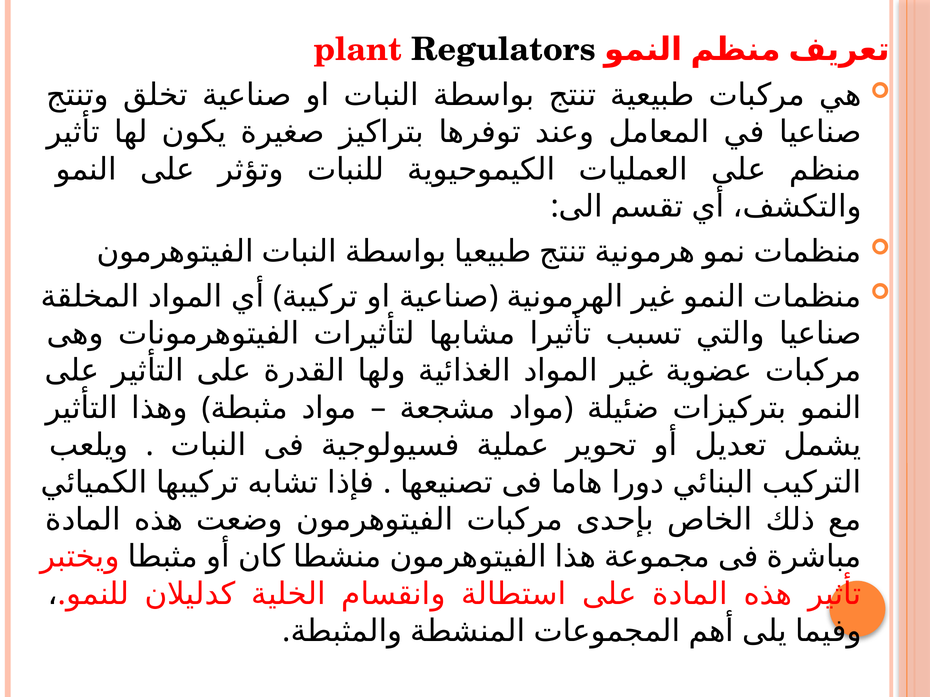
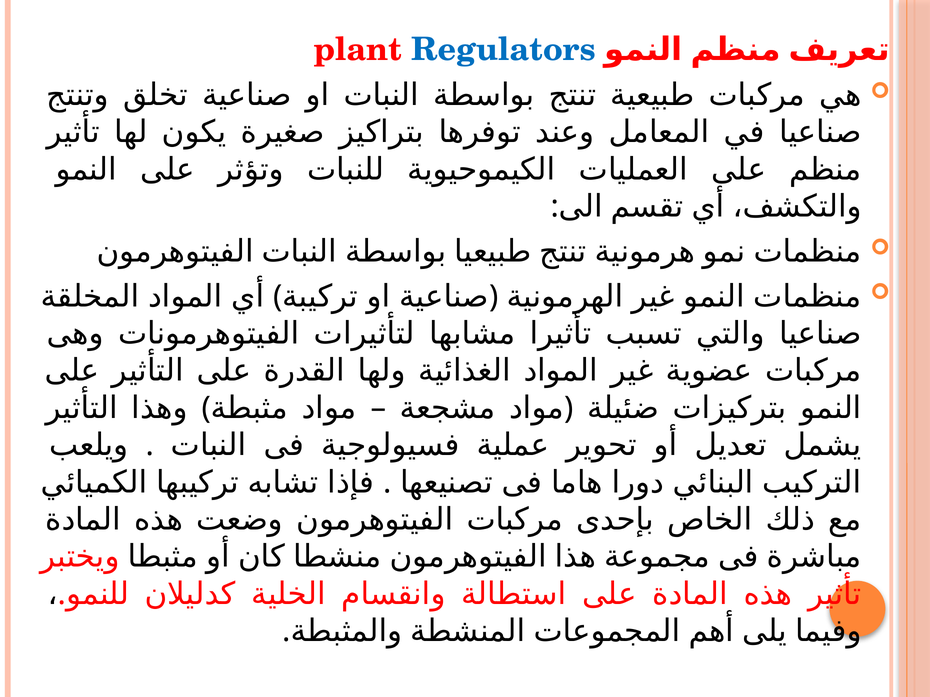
Regulators colour: black -> blue (504, 49)
